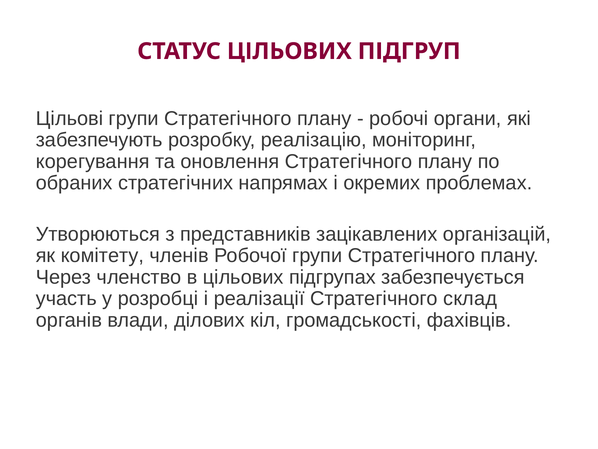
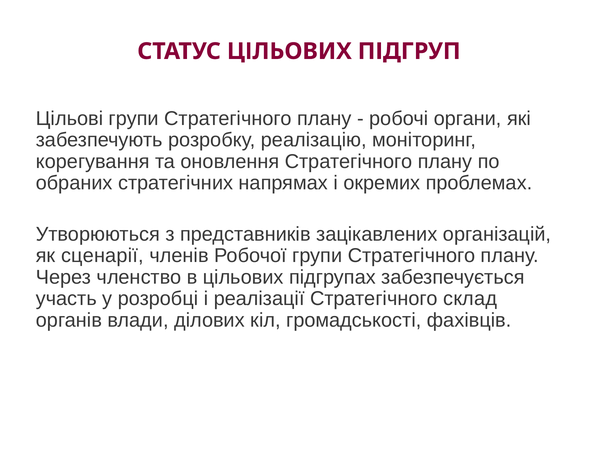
комітету: комітету -> сценарії (102, 255)
